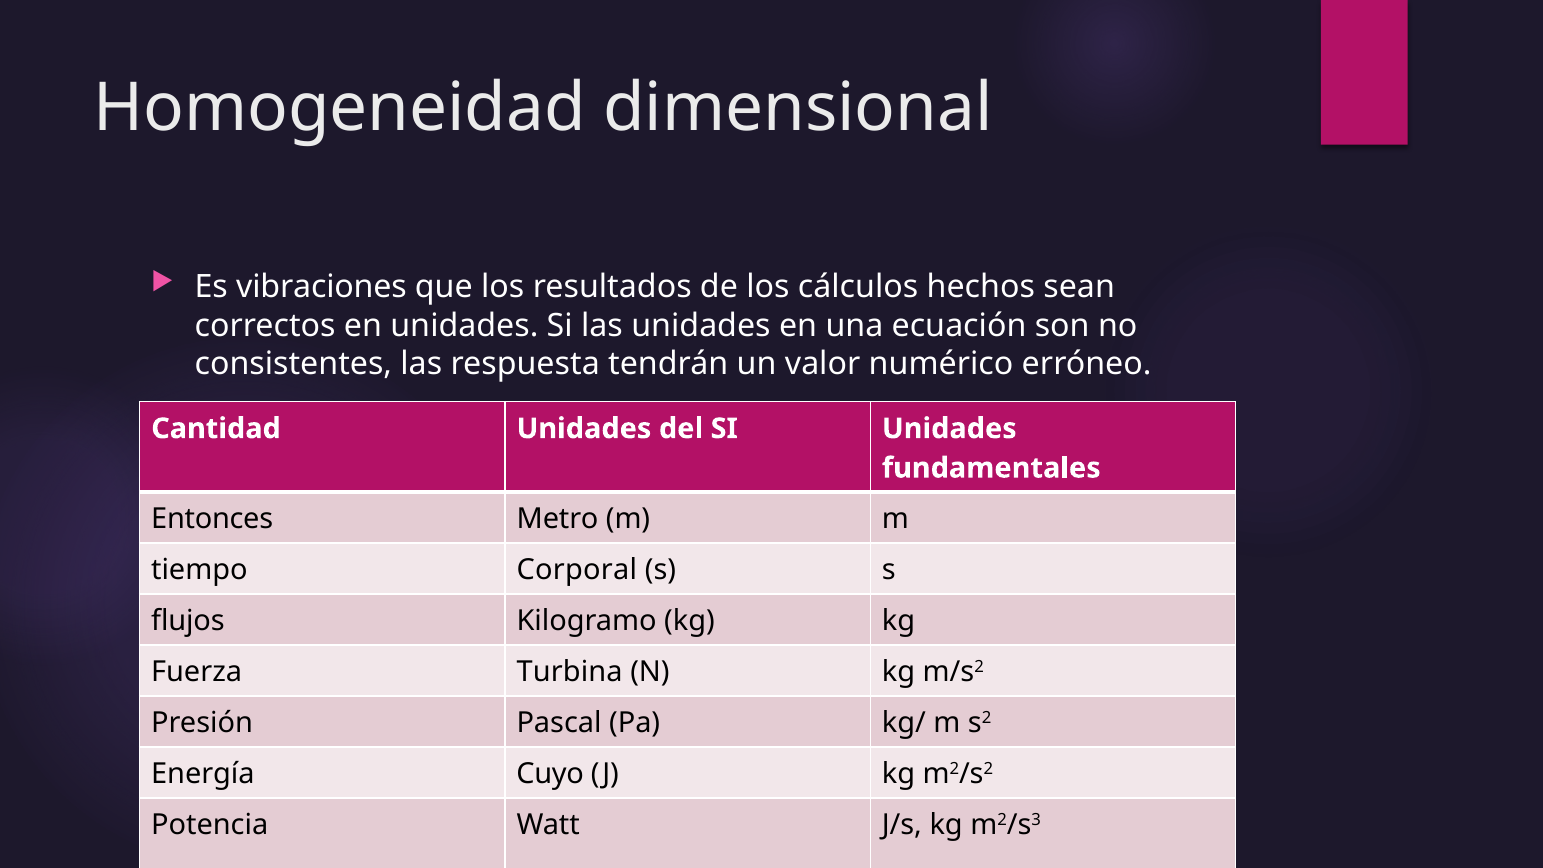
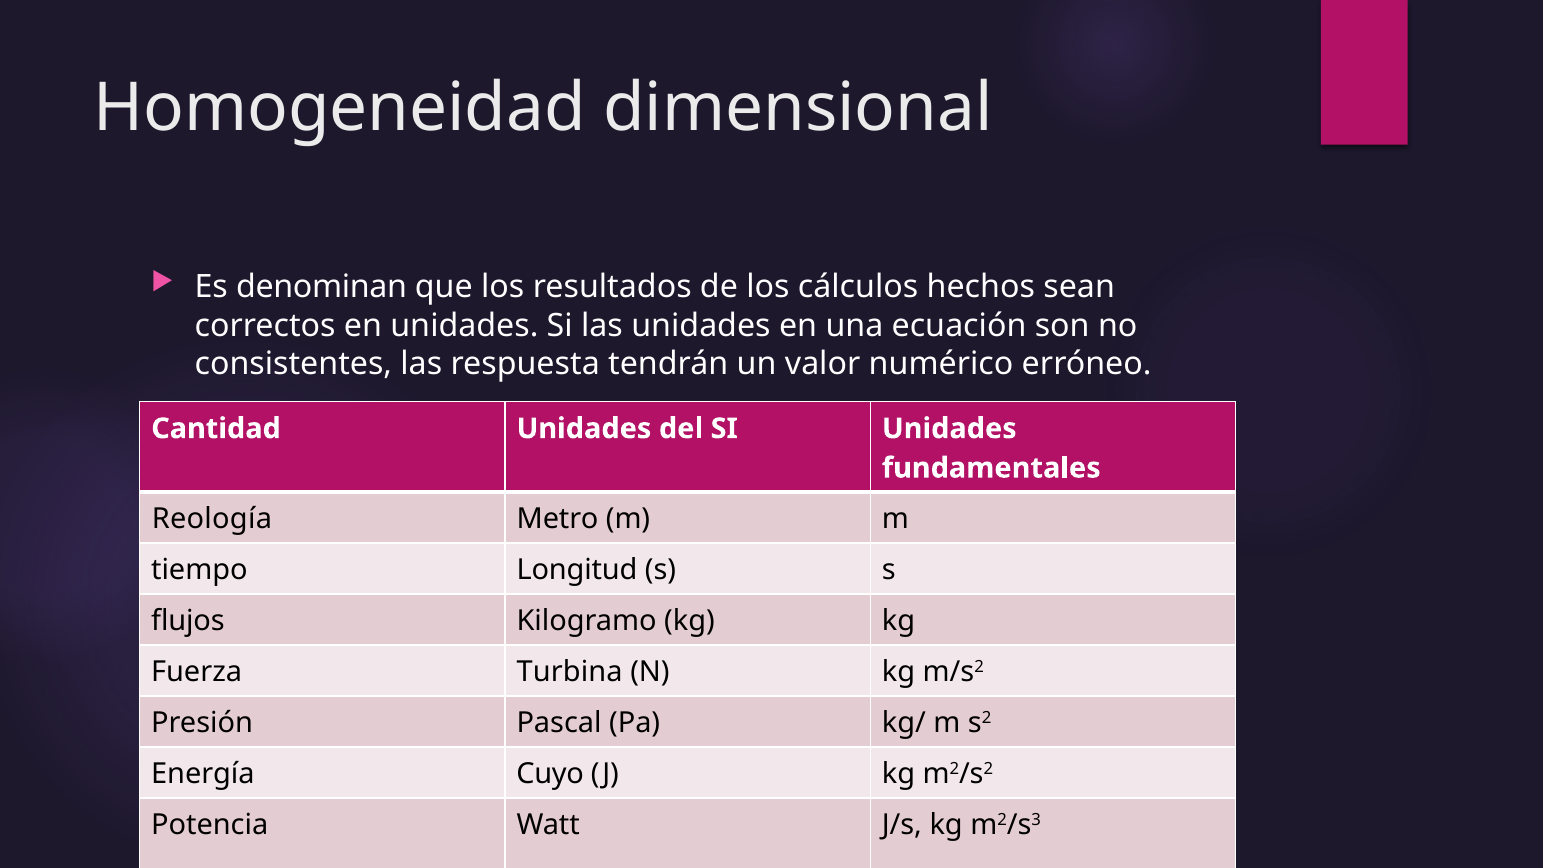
vibraciones: vibraciones -> denominan (322, 287)
Entonces: Entonces -> Reología (212, 519)
Corporal: Corporal -> Longitud (577, 570)
